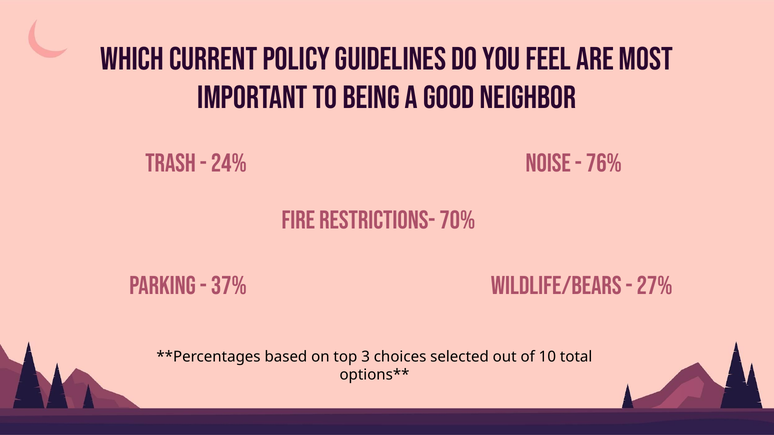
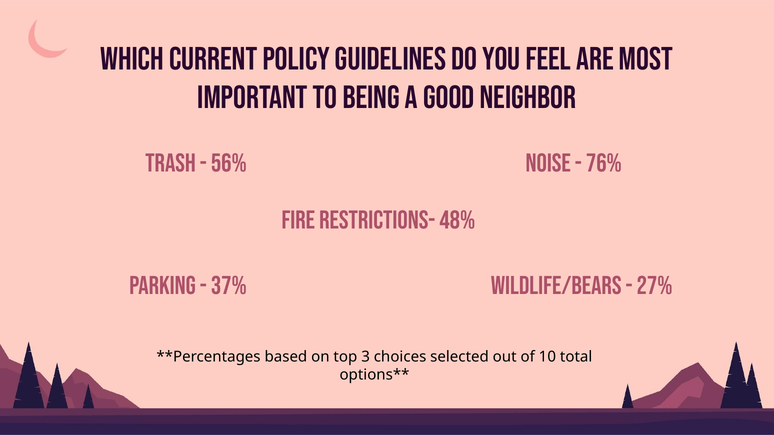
24%: 24% -> 56% (229, 163)
70%: 70% -> 48% (457, 220)
